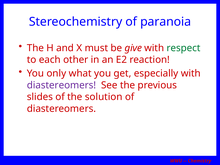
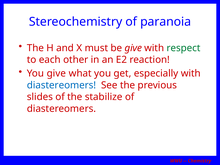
You only: only -> give (56, 73)
diastereomers colour: purple -> blue (62, 85)
solution: solution -> stabilize (104, 97)
